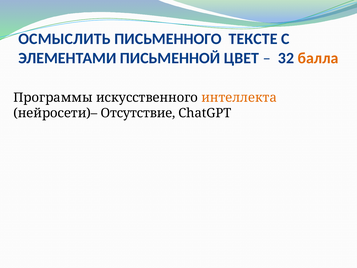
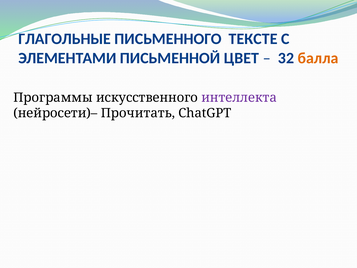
ОСМЫСЛИТЬ: ОСМЫСЛИТЬ -> ГЛАГОЛЬНЫЕ (65, 39)
интеллекта colour: orange -> purple (239, 98)
Отсутствие: Отсутствие -> Прочитать (138, 113)
